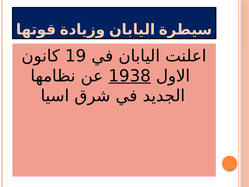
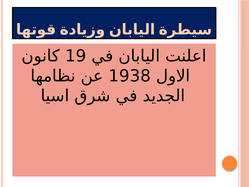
1938 underline: present -> none (130, 76)
